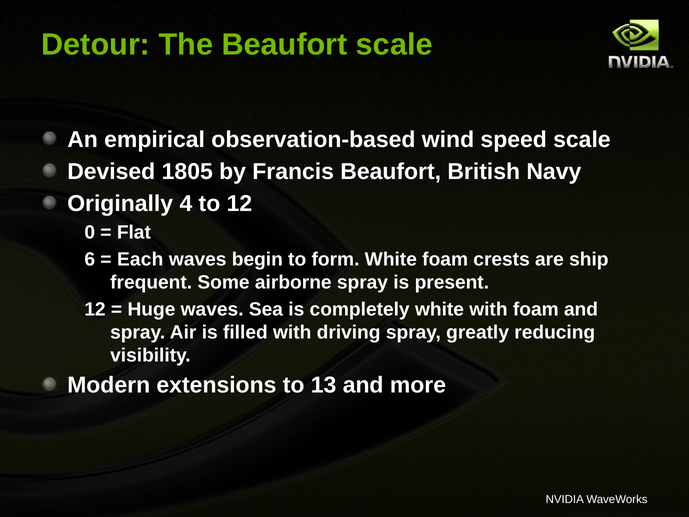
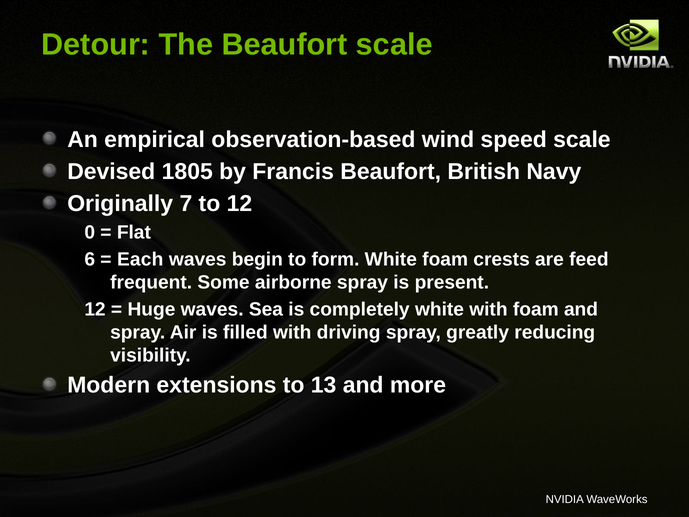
4: 4 -> 7 (186, 204)
ship: ship -> feed (589, 259)
